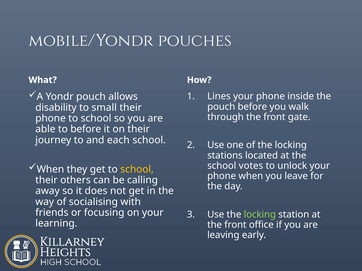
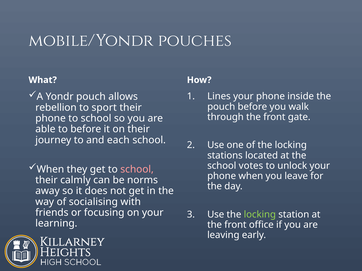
disability: disability -> rebellion (56, 108)
small: small -> sport (104, 108)
school colour: yellow -> pink (137, 169)
others: others -> calmly (75, 180)
calling: calling -> norms (143, 180)
